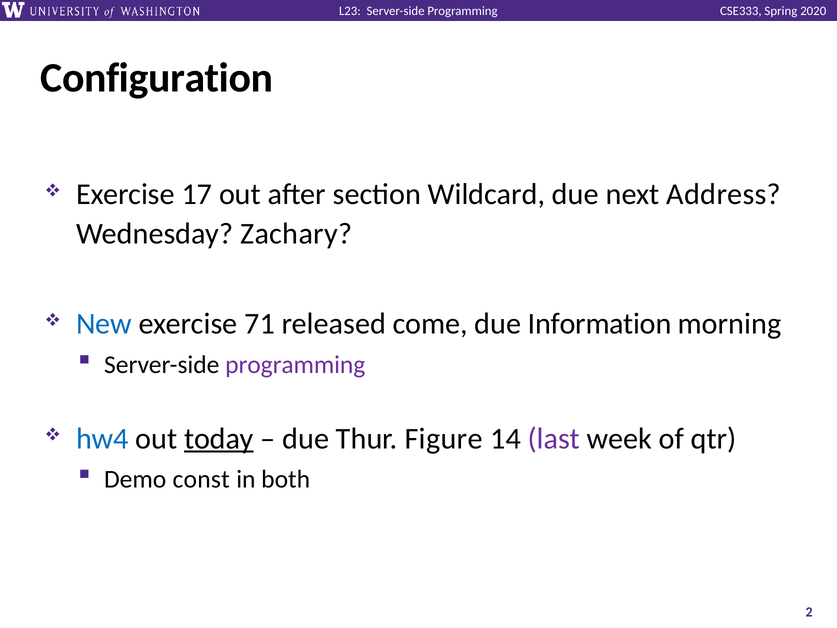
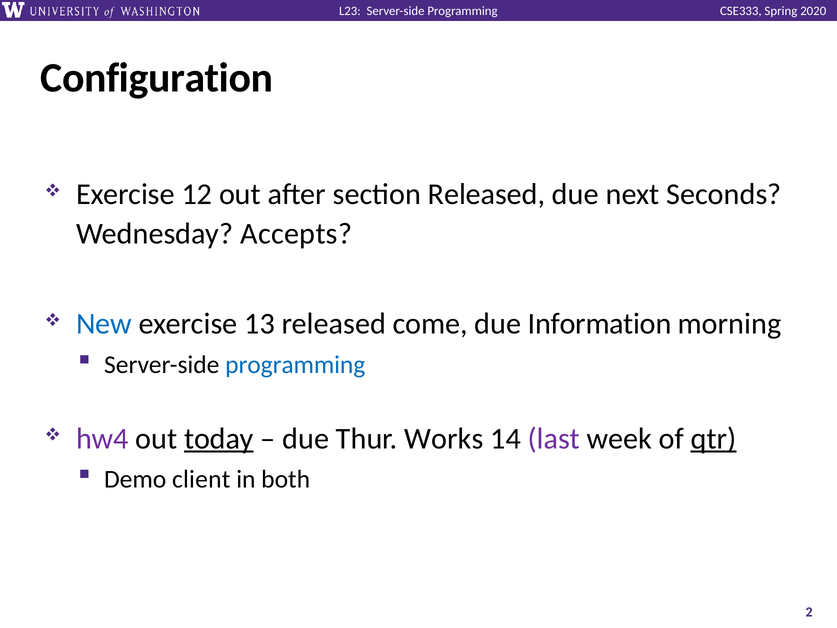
17: 17 -> 12 (197, 194)
section Wildcard: Wildcard -> Released (487, 194)
Address: Address -> Seconds (724, 194)
Zachary: Zachary -> Accepts (296, 233)
71: 71 -> 13 (260, 324)
programming colour: purple -> blue (295, 364)
hw4 colour: blue -> purple (102, 438)
Figure: Figure -> Works (444, 438)
qtr underline: none -> present (714, 438)
const: const -> client (201, 479)
